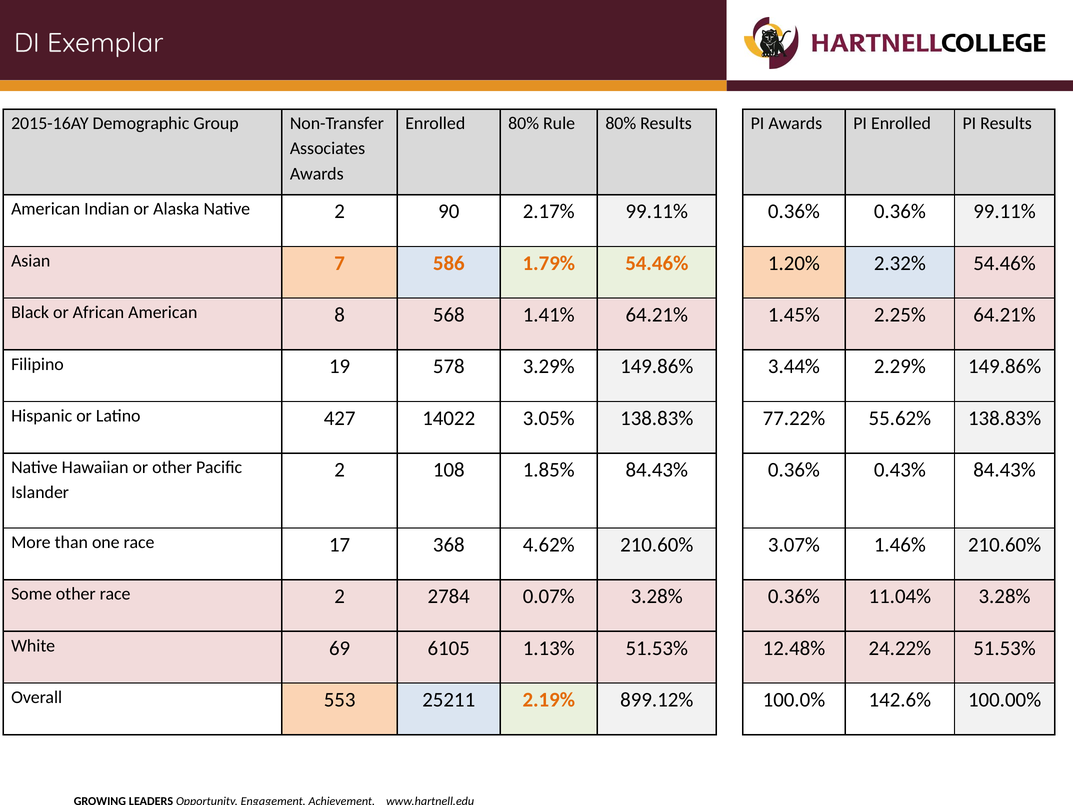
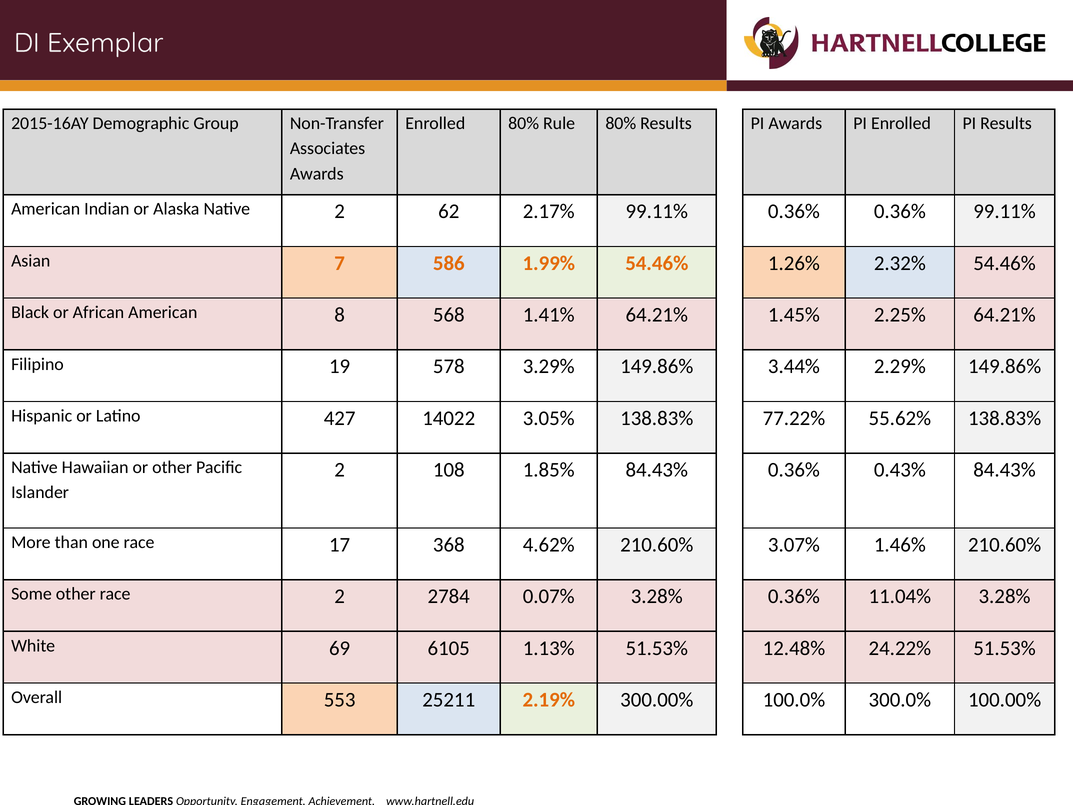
90: 90 -> 62 (449, 211)
1.79%: 1.79% -> 1.99% (549, 263)
1.20%: 1.20% -> 1.26% (794, 263)
899.12%: 899.12% -> 300.00% (657, 700)
142.6%: 142.6% -> 300.0% (900, 700)
